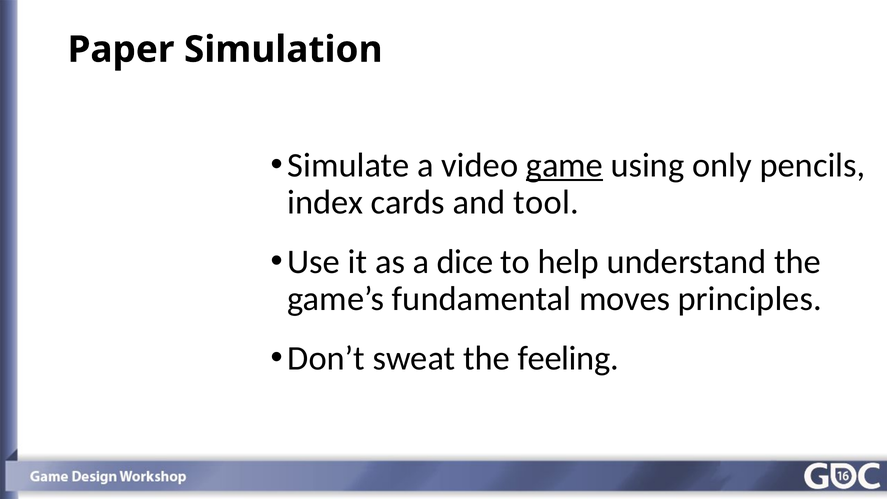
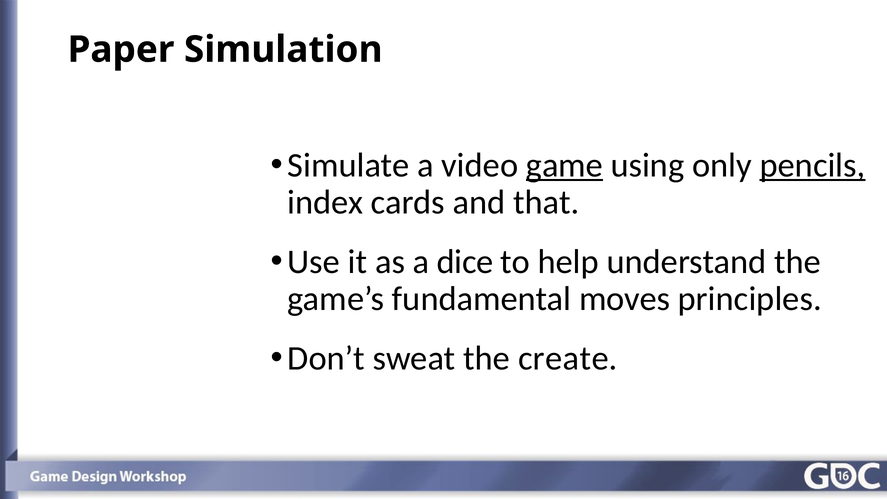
pencils underline: none -> present (813, 165)
tool: tool -> that (546, 202)
feeling: feeling -> create (568, 358)
